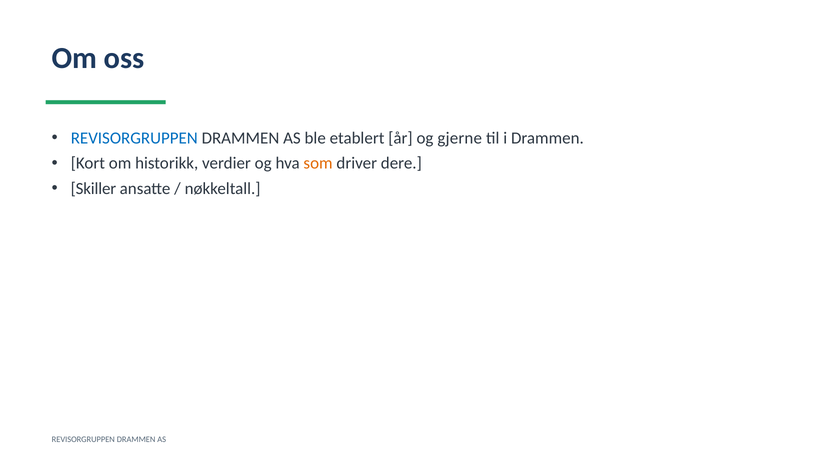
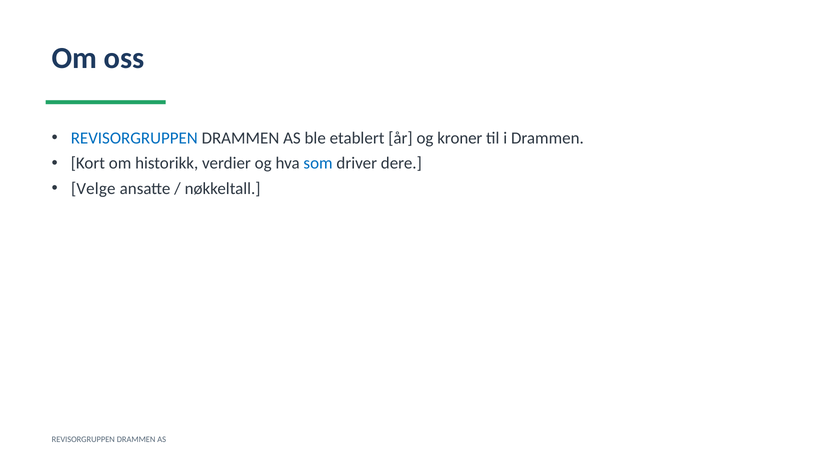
gjerne: gjerne -> kroner (460, 138)
som colour: orange -> blue (318, 163)
Skiller: Skiller -> Velge (93, 189)
